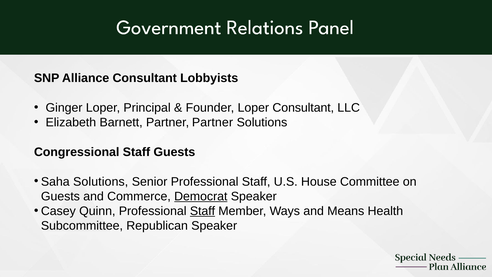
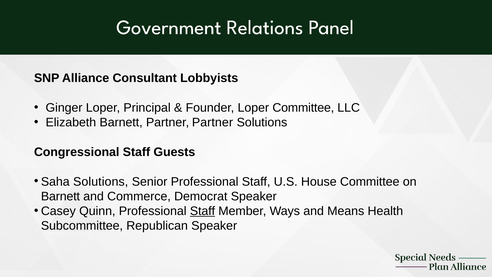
Loper Consultant: Consultant -> Committee (303, 108)
Guests: Guests -> Barnett (60, 196)
Democrat underline: present -> none (201, 196)
